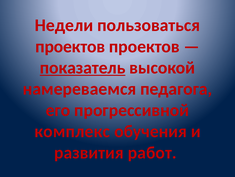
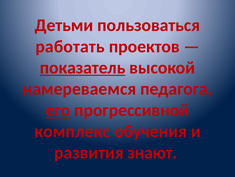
Недели: Недели -> Детьми (64, 25)
проектов: проектов -> работать (70, 46)
его underline: none -> present (58, 110)
работ: работ -> знают (152, 152)
